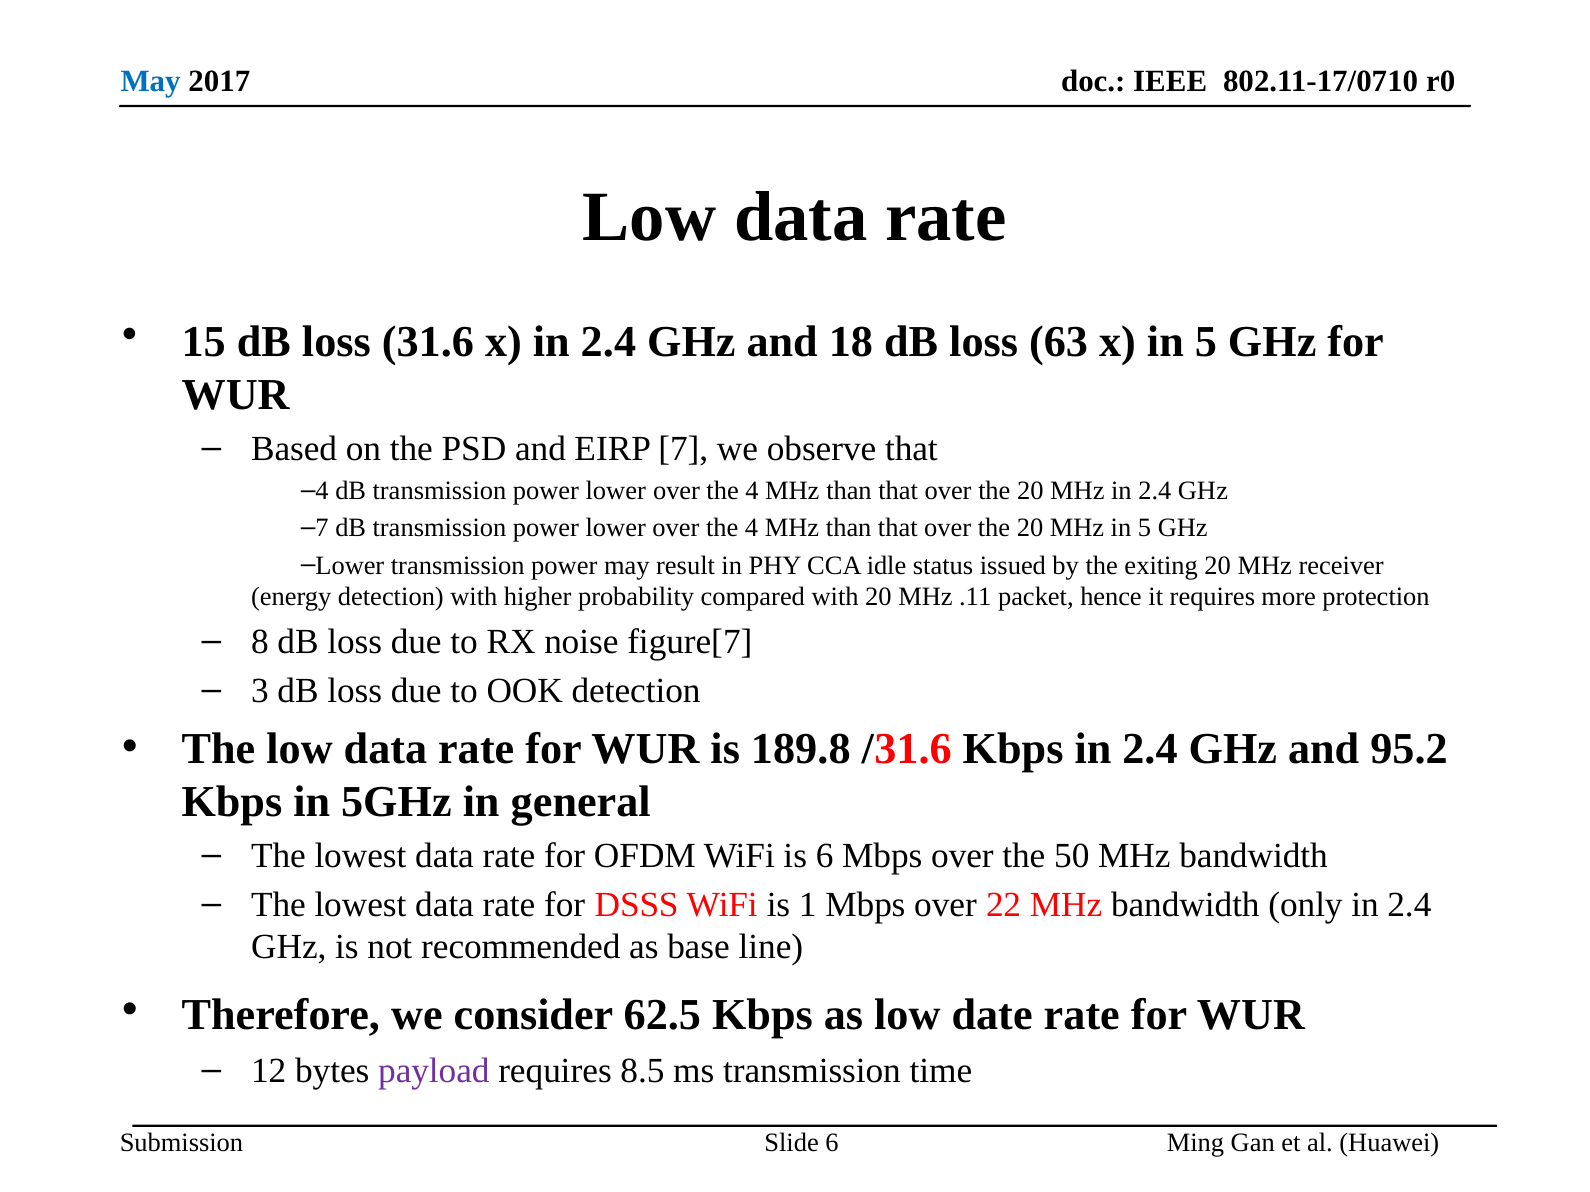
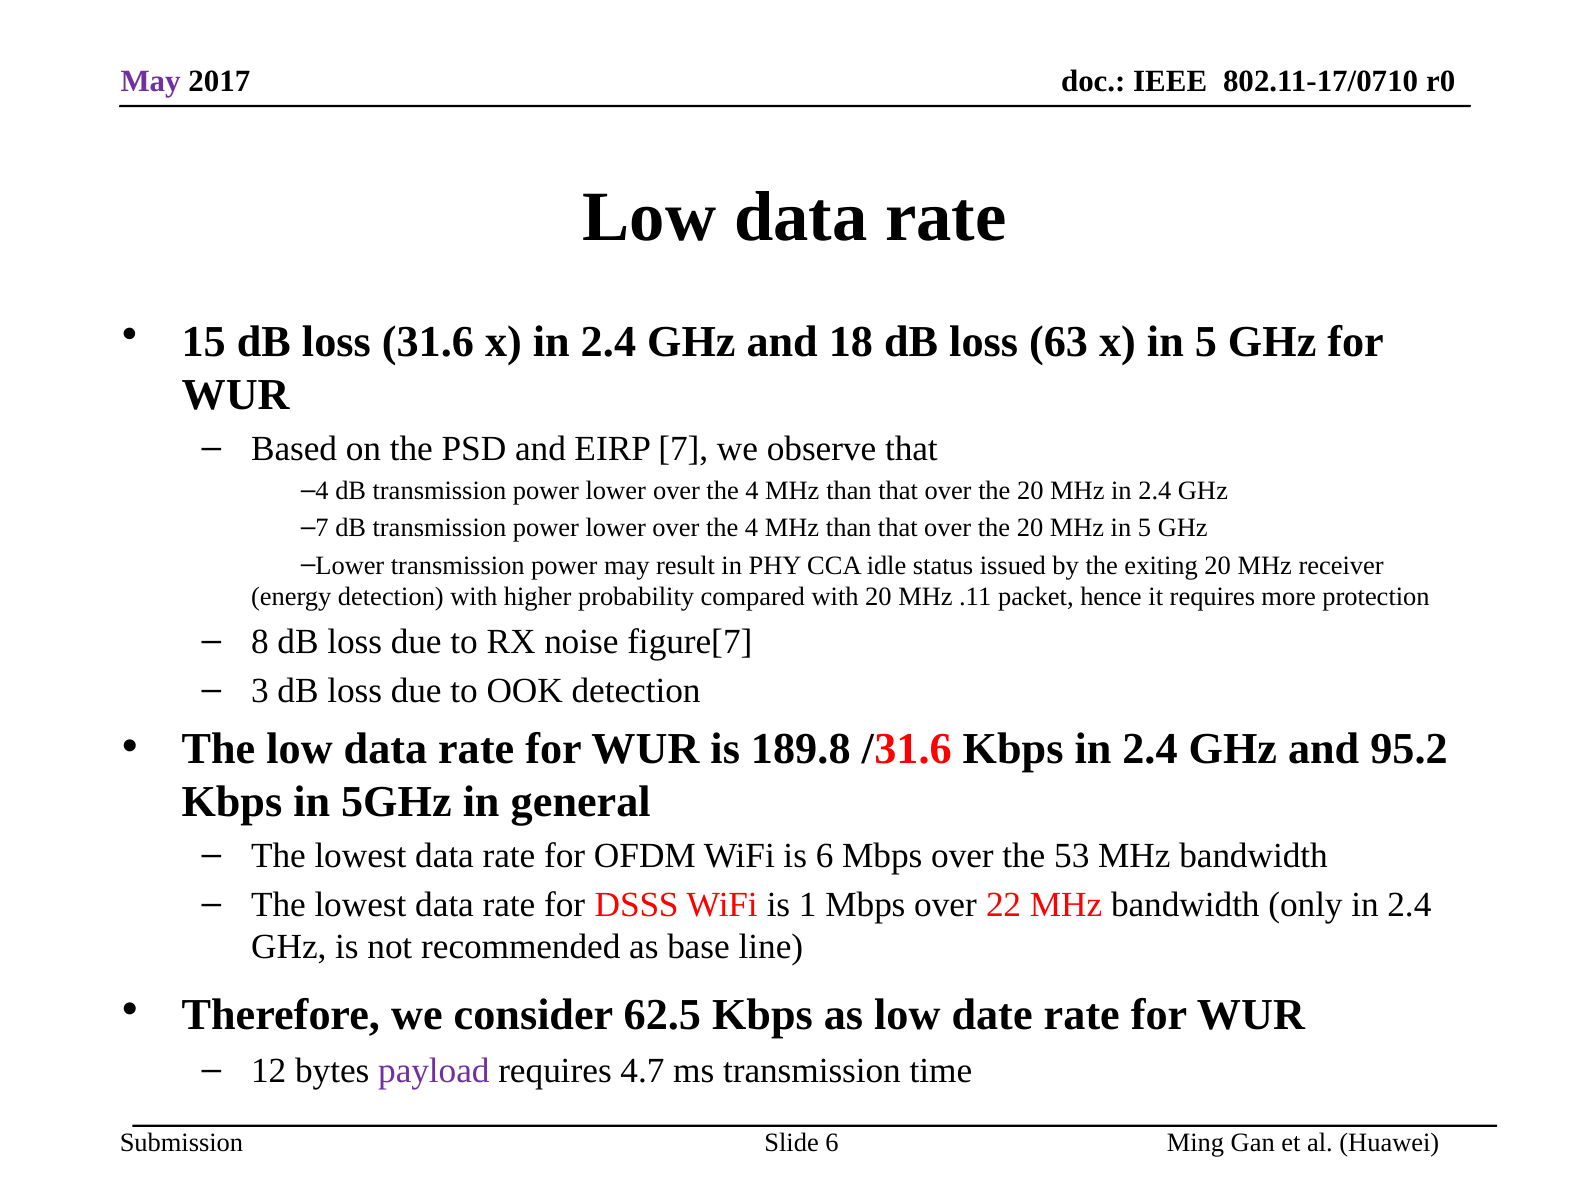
May colour: blue -> purple (151, 81)
50: 50 -> 53 (1072, 856)
8.5: 8.5 -> 4.7 (642, 1071)
